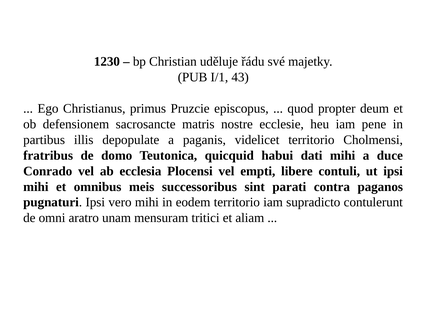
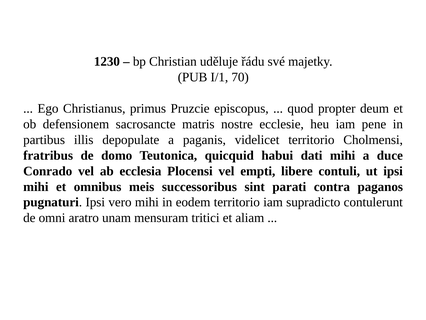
43: 43 -> 70 (240, 77)
